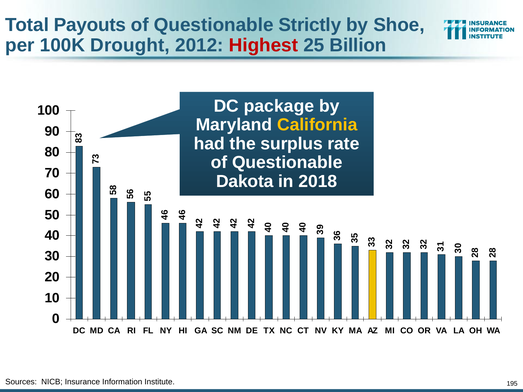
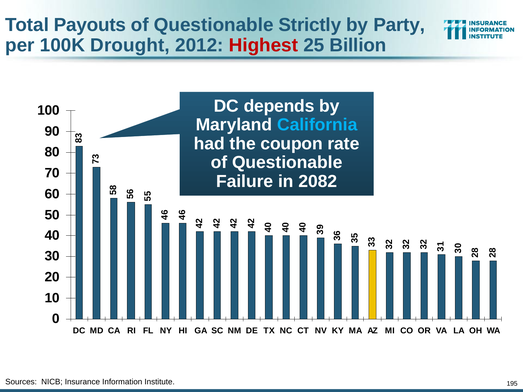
Shoe: Shoe -> Party (399, 25)
package: package -> depends (279, 106)
California colour: yellow -> light blue (317, 125)
surplus: surplus -> coupon (292, 144)
Dakota: Dakota -> Failure (245, 181)
2018: 2018 -> 2082 (318, 181)
